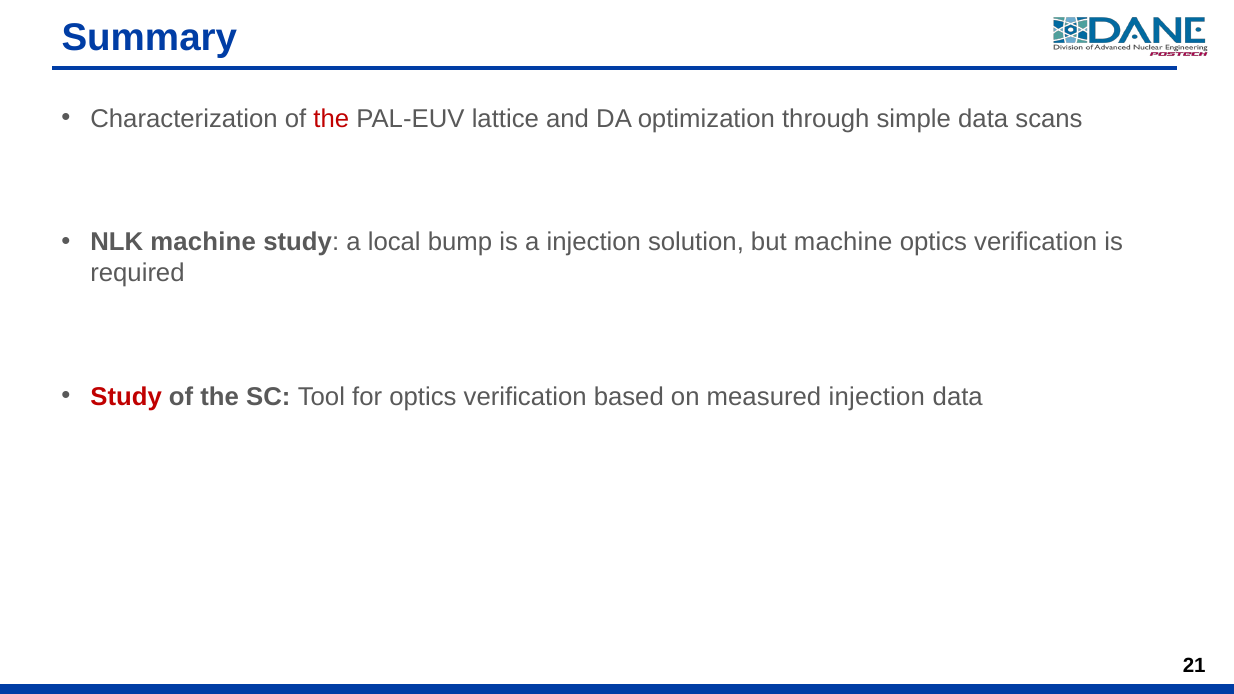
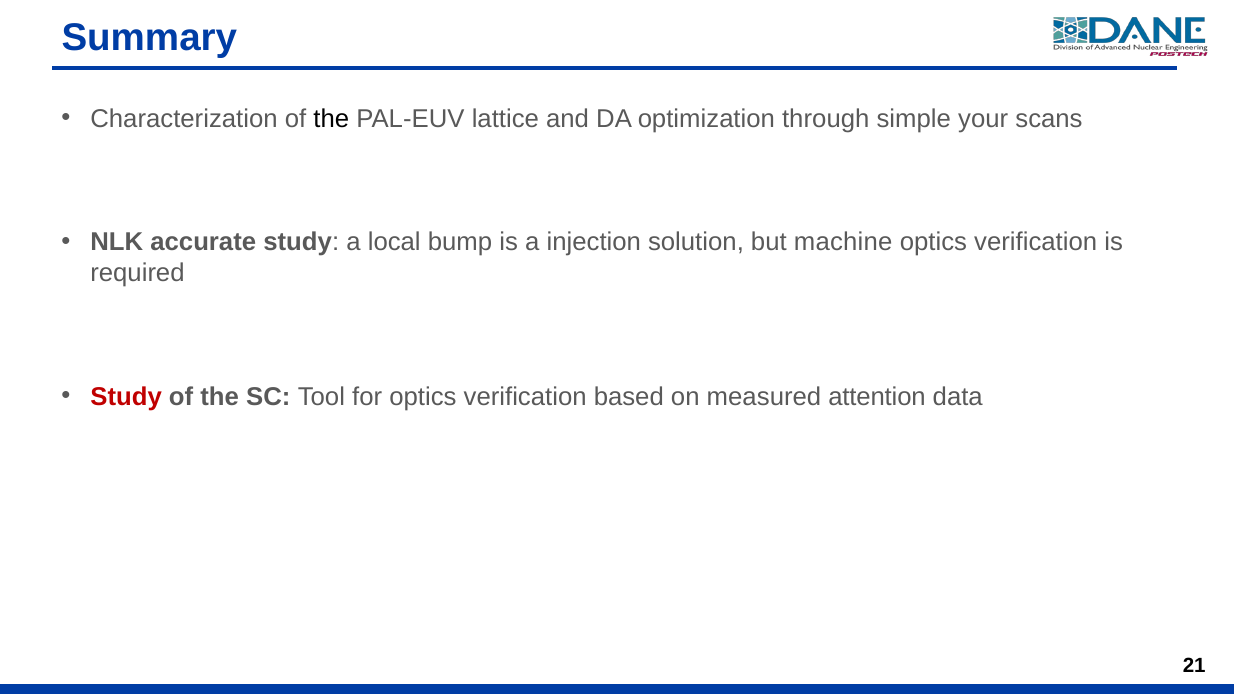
the colour: red -> black (331, 119)
simple data: data -> your (983, 119)
NLK machine: machine -> accurate (203, 242)
measured injection: injection -> attention (877, 397)
